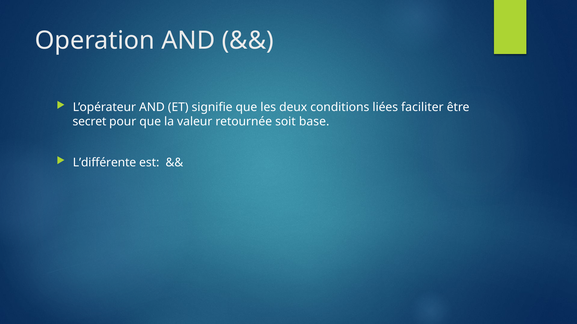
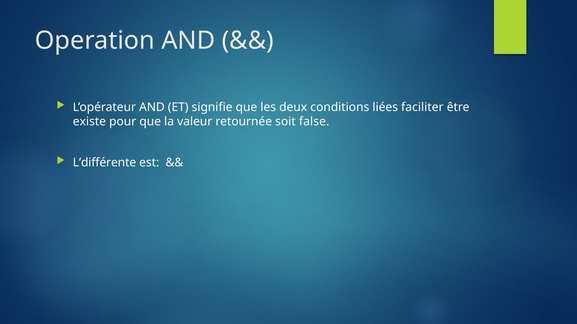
secret: secret -> existe (89, 122)
base: base -> false (314, 122)
